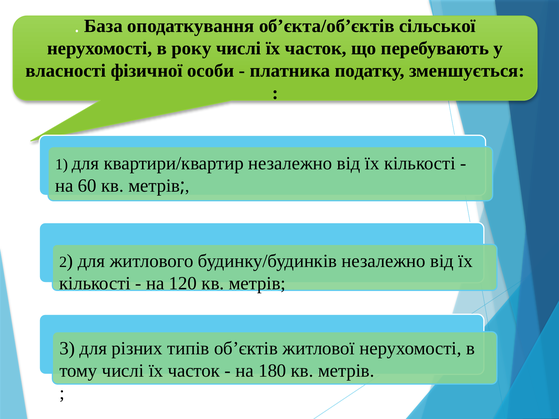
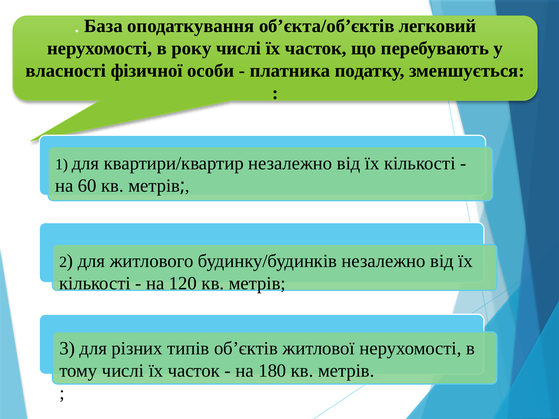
сільської: сільської -> легковий (438, 26)
